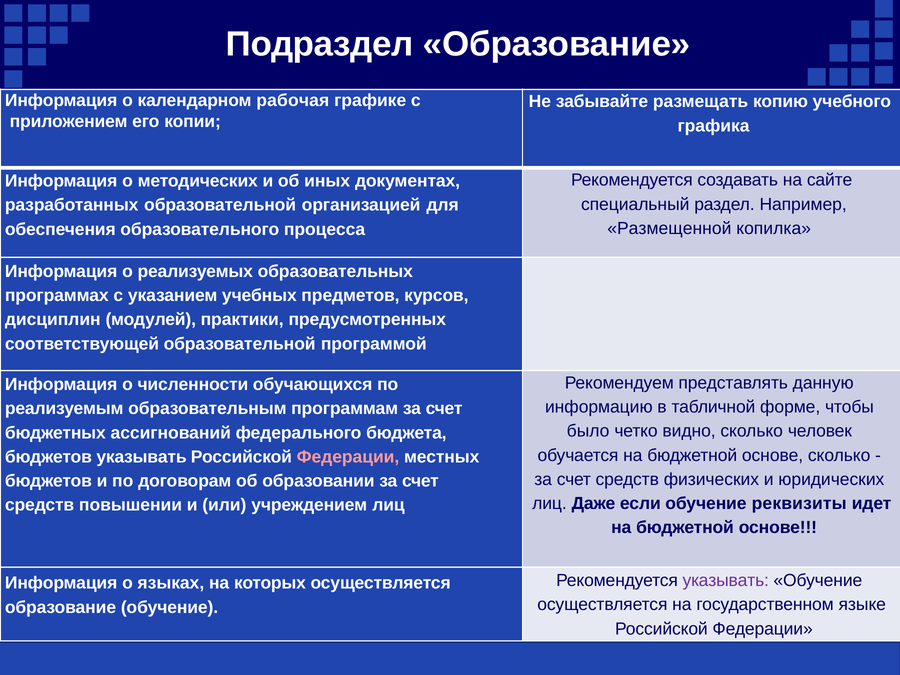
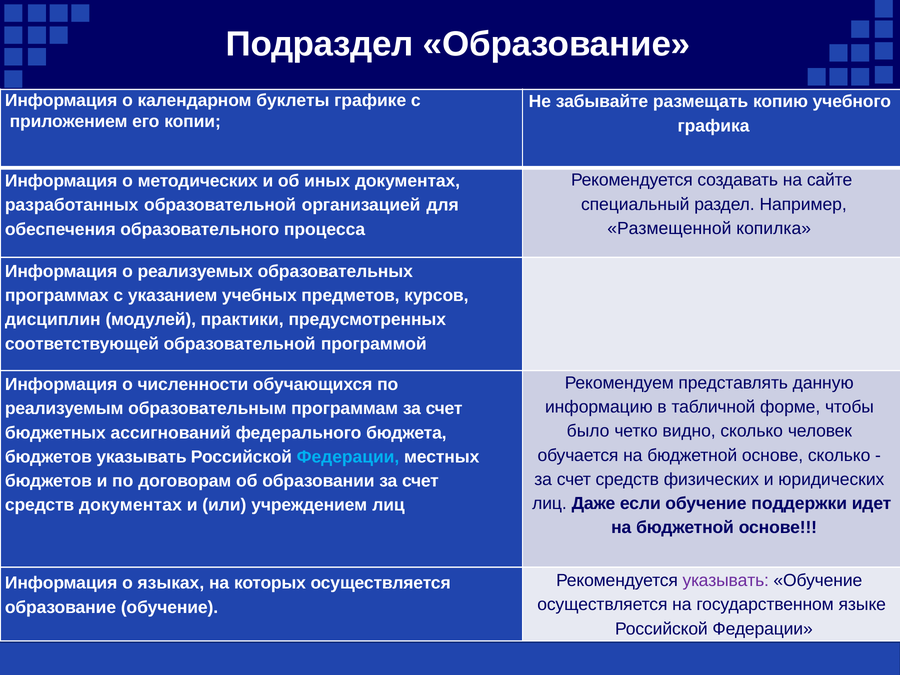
рабочая: рабочая -> буклеты (293, 101)
Федерации colour: pink -> light blue (348, 457)
реквизиты: реквизиты -> поддержки (799, 504)
средств повышении: повышении -> документах (130, 505)
